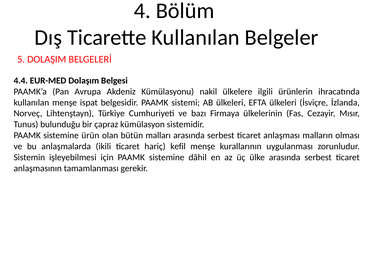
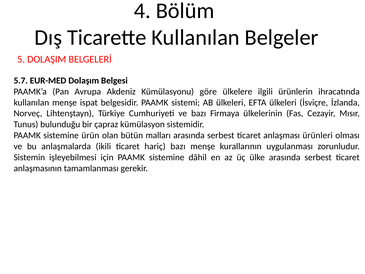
4.4: 4.4 -> 5.7 (21, 81)
nakil: nakil -> göre (208, 91)
malların: malların -> ürünleri (318, 135)
hariç kefil: kefil -> bazı (178, 146)
